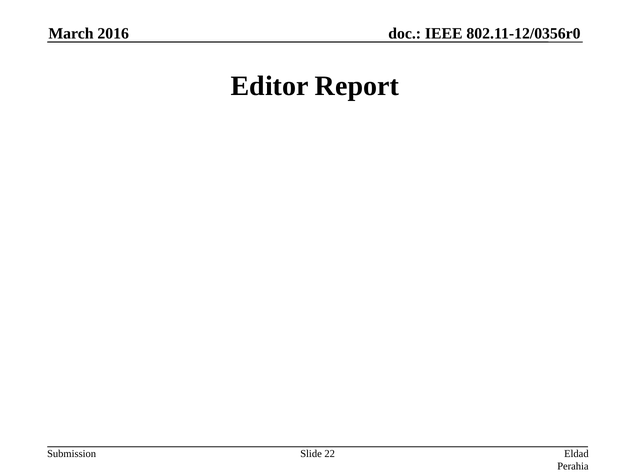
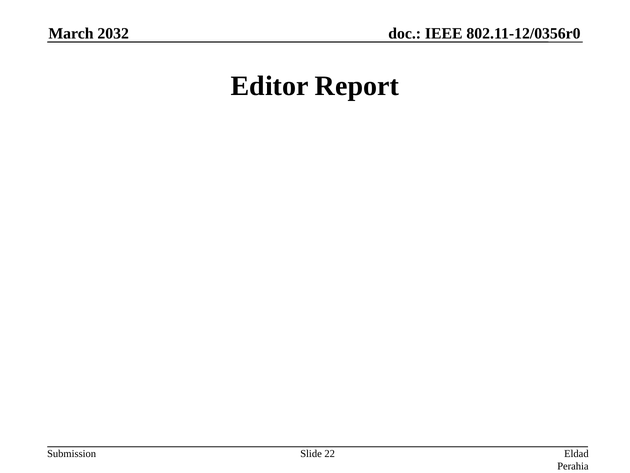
2016: 2016 -> 2032 (113, 34)
